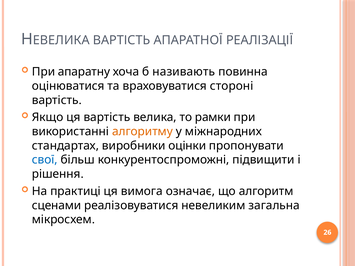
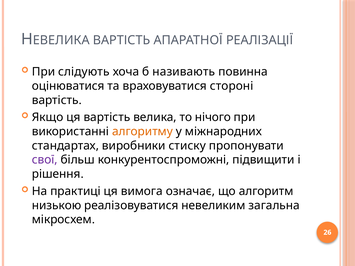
апаратну: апаратну -> слідують (84, 72)
рамки: рамки -> нічого (213, 117)
оцінки: оцінки -> стиску (187, 146)
свої colour: blue -> purple (45, 160)
сценами: сценами -> низькою (57, 206)
